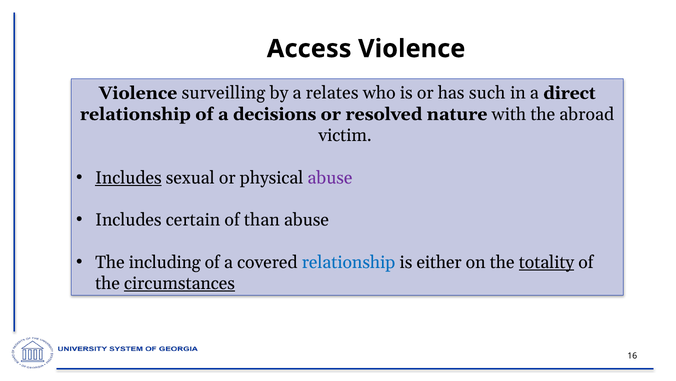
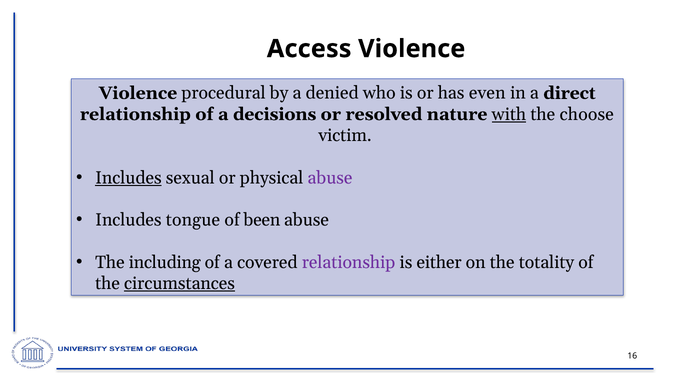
surveilling: surveilling -> procedural (224, 93)
relates: relates -> denied (332, 93)
such: such -> even (487, 93)
with underline: none -> present (509, 114)
abroad: abroad -> choose (587, 114)
certain: certain -> tongue (193, 220)
than: than -> been (262, 220)
relationship colour: blue -> purple (349, 262)
totality underline: present -> none (546, 262)
